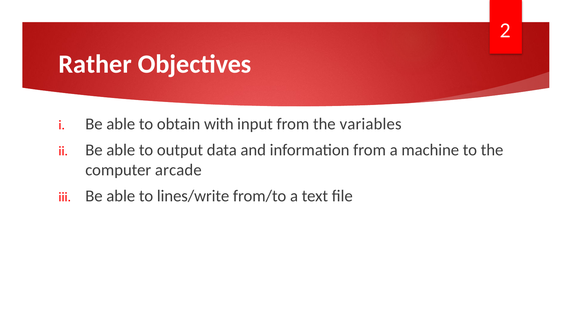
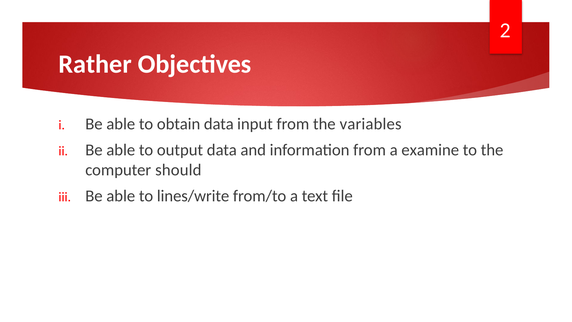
obtain with: with -> data (219, 124)
machine: machine -> examine (430, 150)
arcade: arcade -> should (178, 170)
